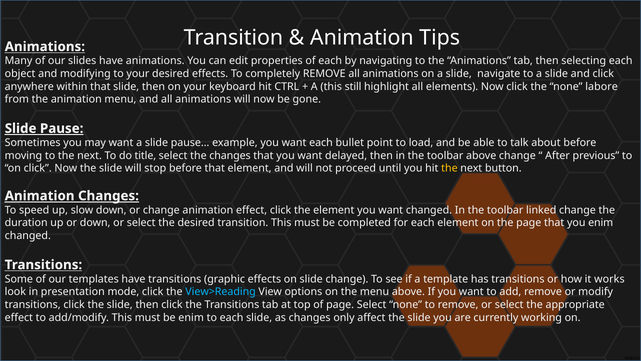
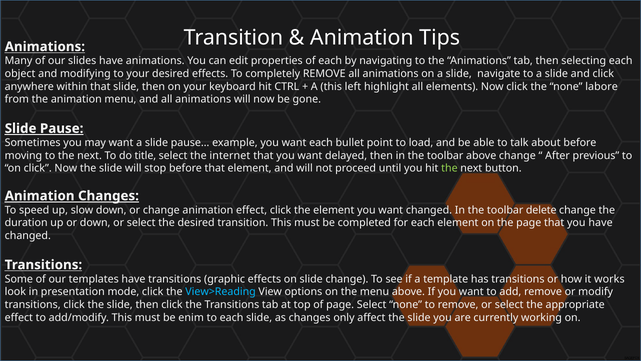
still: still -> left (353, 86)
the changes: changes -> internet (230, 155)
the colour: yellow -> light green (449, 168)
linked: linked -> delete (541, 210)
you enim: enim -> have (601, 223)
